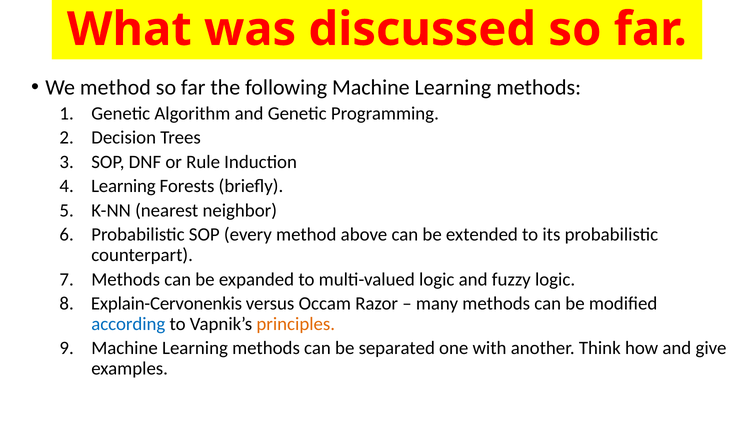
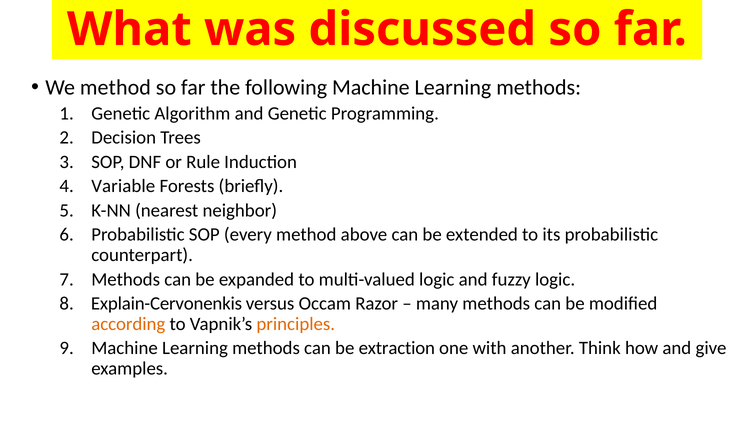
Learning: Learning -> Variable (123, 186)
according colour: blue -> orange (128, 324)
separated: separated -> extraction (397, 348)
